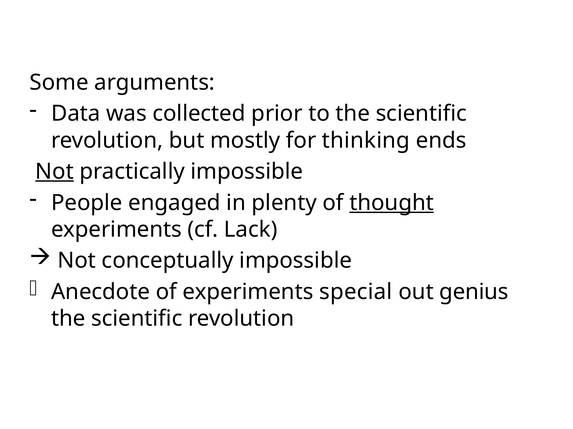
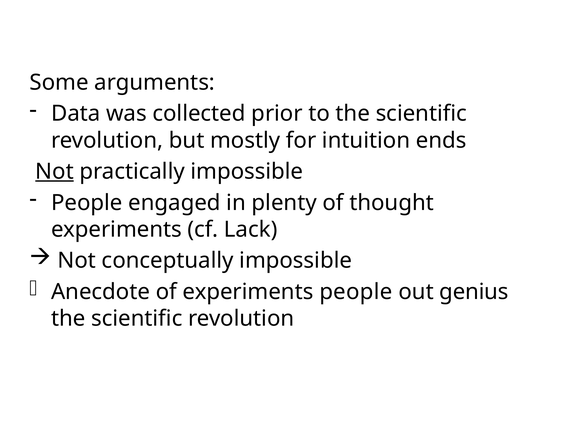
thinking: thinking -> intuition (366, 141)
thought underline: present -> none (392, 203)
experiments special: special -> people (356, 292)
